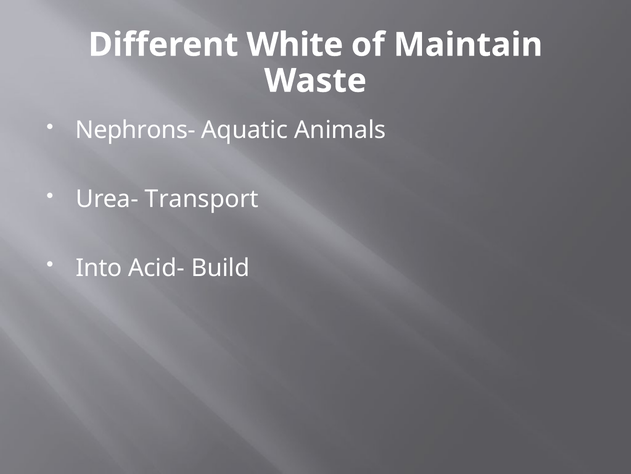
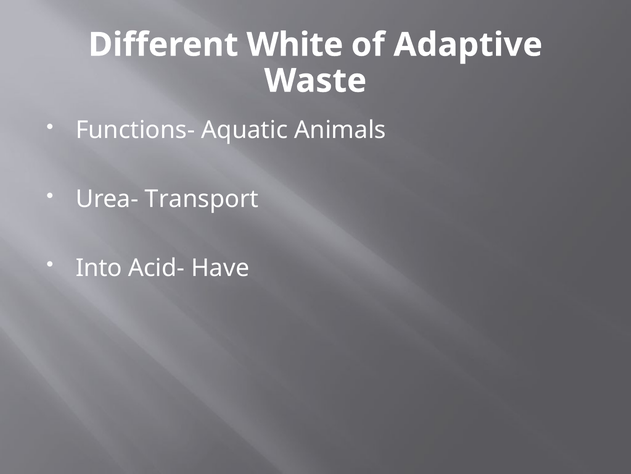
Maintain: Maintain -> Adaptive (468, 45)
Nephrons-: Nephrons- -> Functions- (135, 130)
Build: Build -> Have (220, 268)
